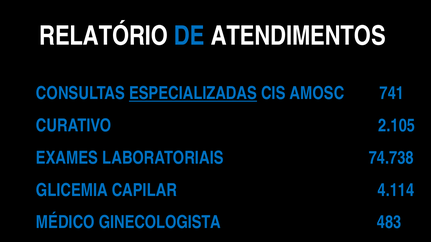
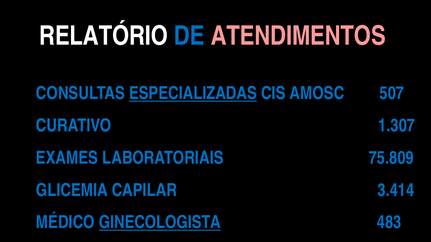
ATENDIMENTOS colour: white -> pink (298, 36)
741: 741 -> 507 (392, 94)
2.105: 2.105 -> 1.307 (397, 126)
74.738: 74.738 -> 75.809 (391, 158)
4.114: 4.114 -> 3.414 (396, 190)
GINECOLOGISTA underline: none -> present (160, 223)
